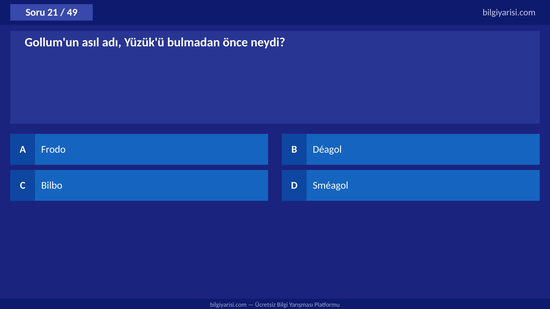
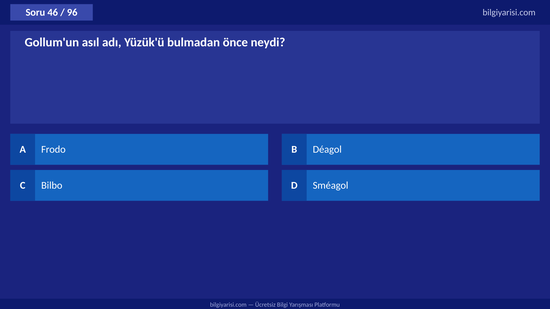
21: 21 -> 46 (53, 13)
49: 49 -> 96 (72, 13)
